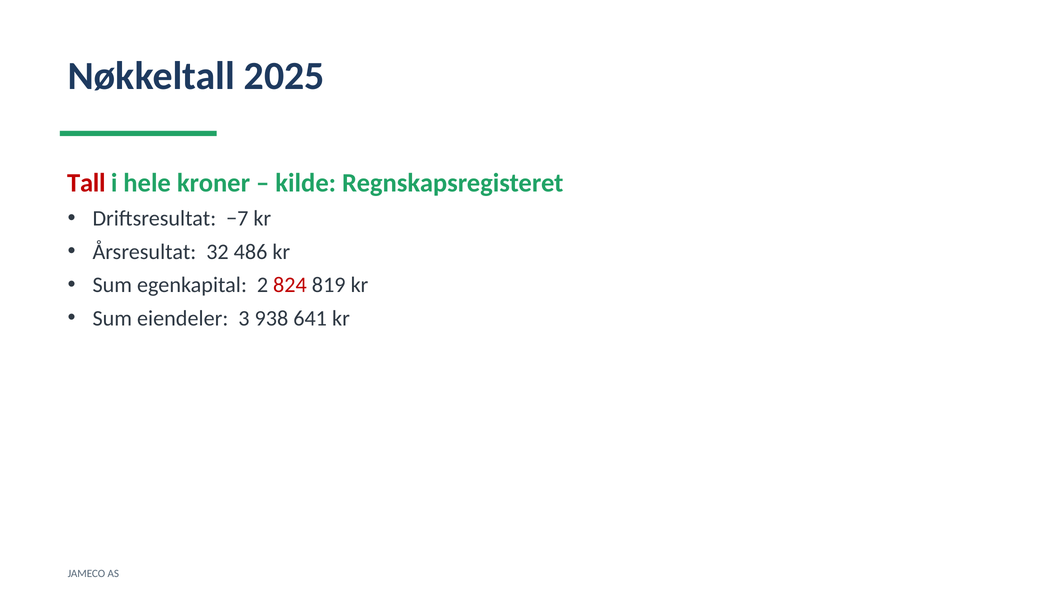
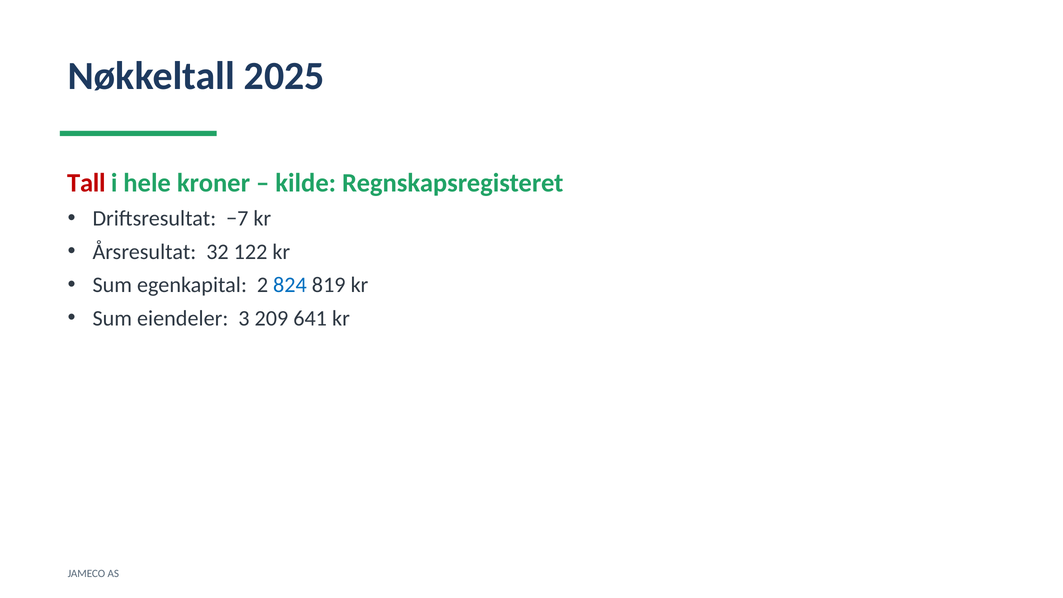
486: 486 -> 122 (251, 252)
824 colour: red -> blue (290, 285)
938: 938 -> 209 (271, 318)
